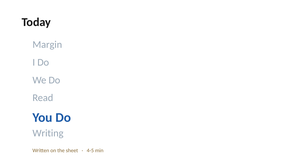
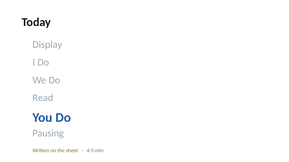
Margin: Margin -> Display (47, 45)
Writing: Writing -> Pausing (48, 134)
